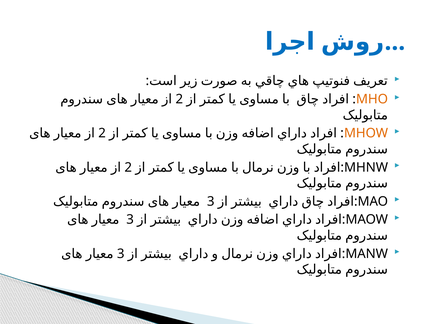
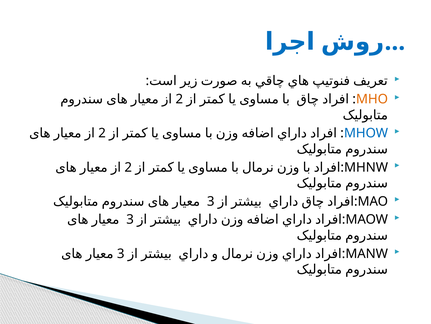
MHOW colour: orange -> blue (366, 133)
